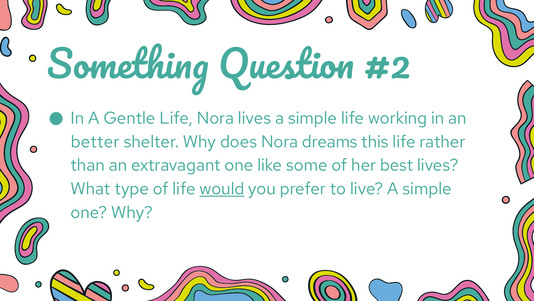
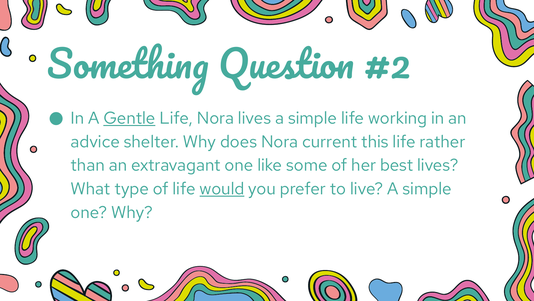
Gentle underline: none -> present (129, 118)
better: better -> advice (95, 141)
dreams: dreams -> current (330, 141)
